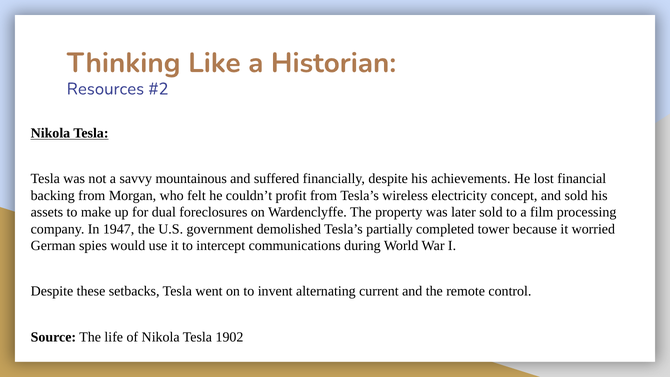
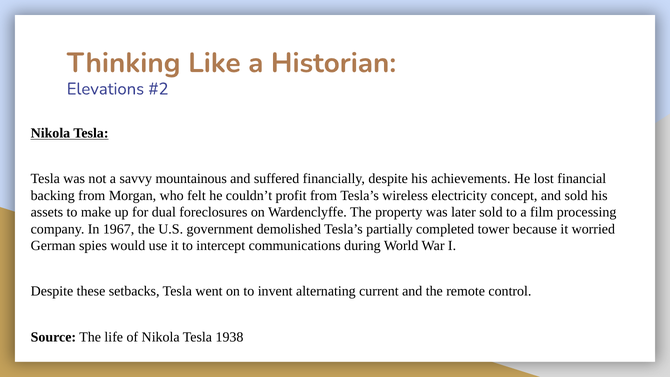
Resources: Resources -> Elevations (105, 89)
1947: 1947 -> 1967 (119, 229)
1902: 1902 -> 1938 (229, 337)
